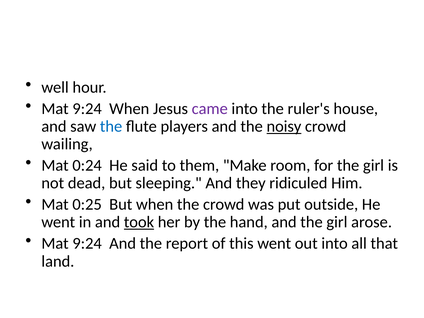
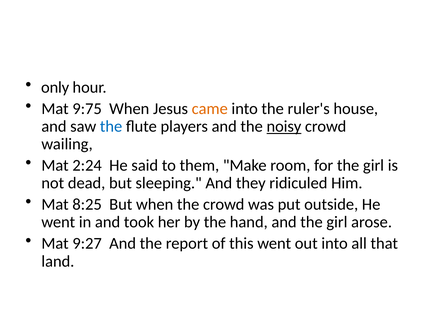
well: well -> only (55, 87)
9:24: 9:24 -> 9:75 (87, 109)
came colour: purple -> orange (210, 109)
0:24: 0:24 -> 2:24 (87, 165)
0:25: 0:25 -> 8:25 (87, 204)
took underline: present -> none (139, 222)
9:24: 9:24 -> 9:27 (87, 243)
